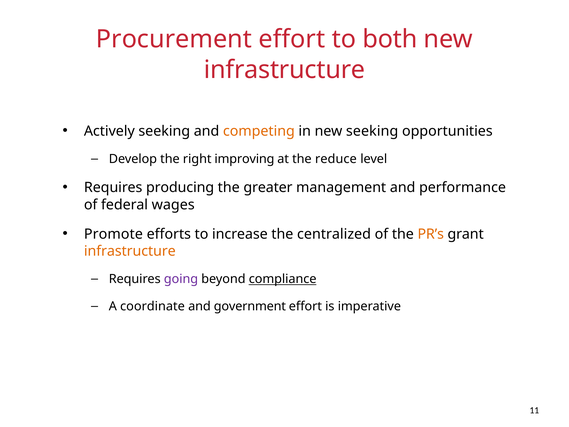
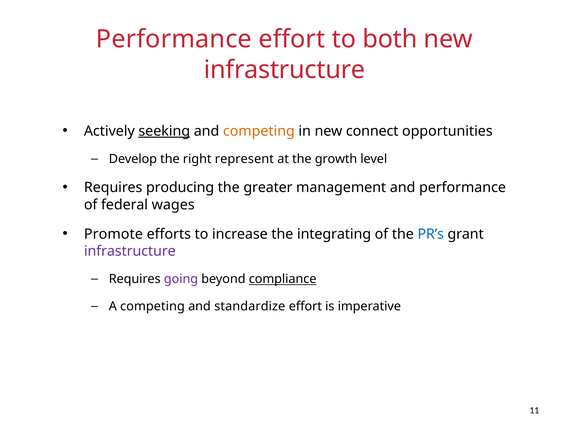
Procurement: Procurement -> Performance (174, 39)
seeking underline: none -> present (164, 131)
new seeking: seeking -> connect (372, 131)
improving: improving -> represent (244, 159)
reduce: reduce -> growth (336, 159)
centralized: centralized -> integrating (334, 234)
PR’s colour: orange -> blue (431, 234)
infrastructure colour: orange -> purple (130, 251)
A coordinate: coordinate -> competing (152, 306)
government: government -> standardize (250, 306)
